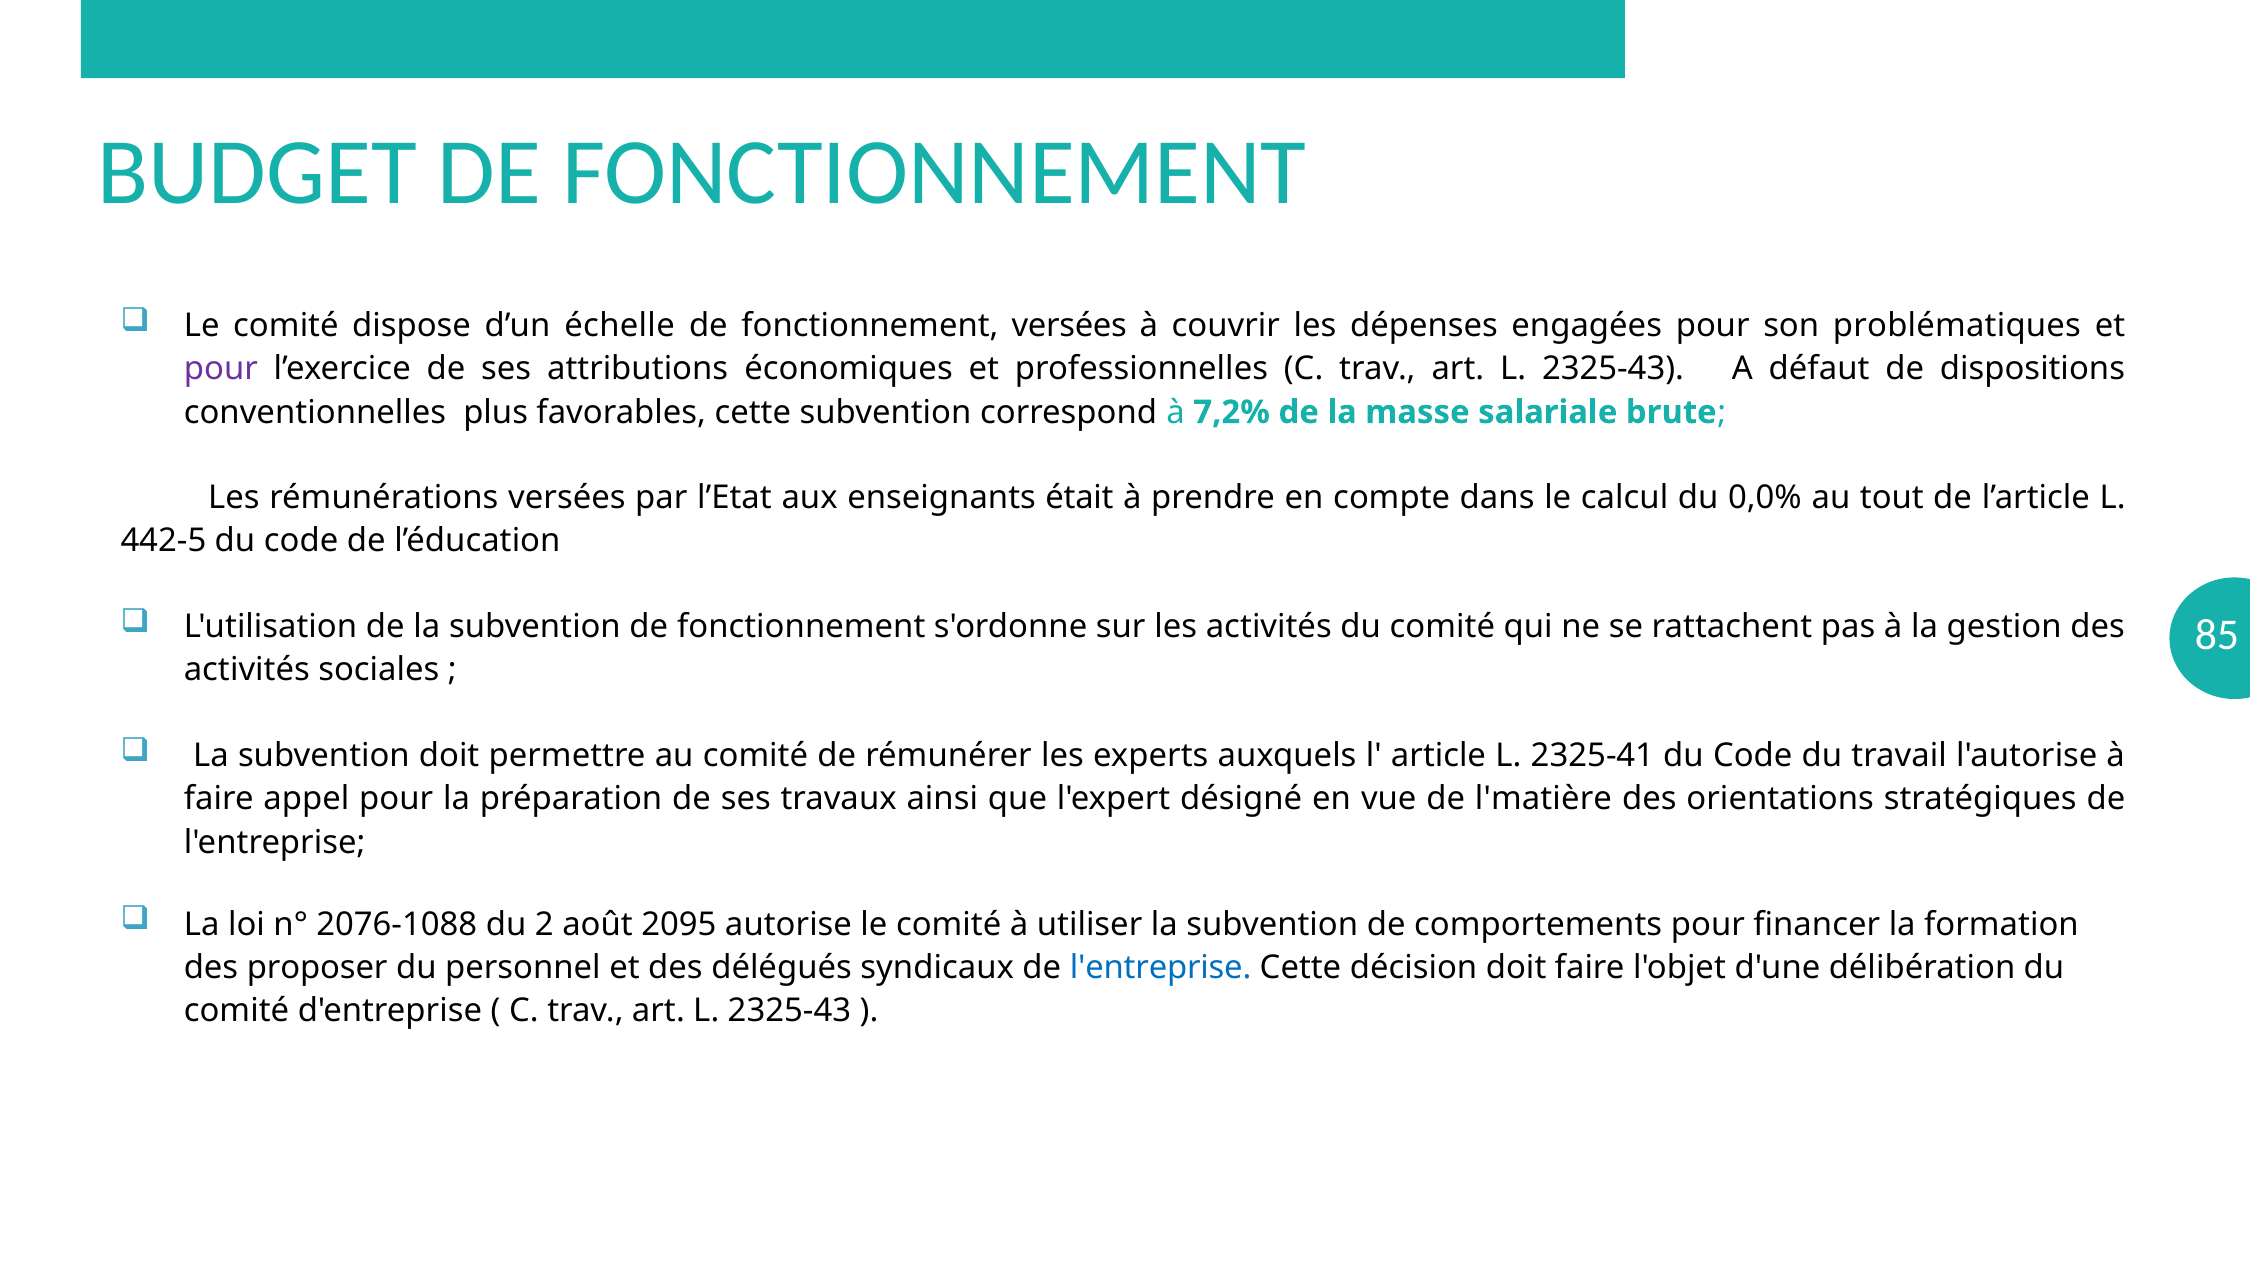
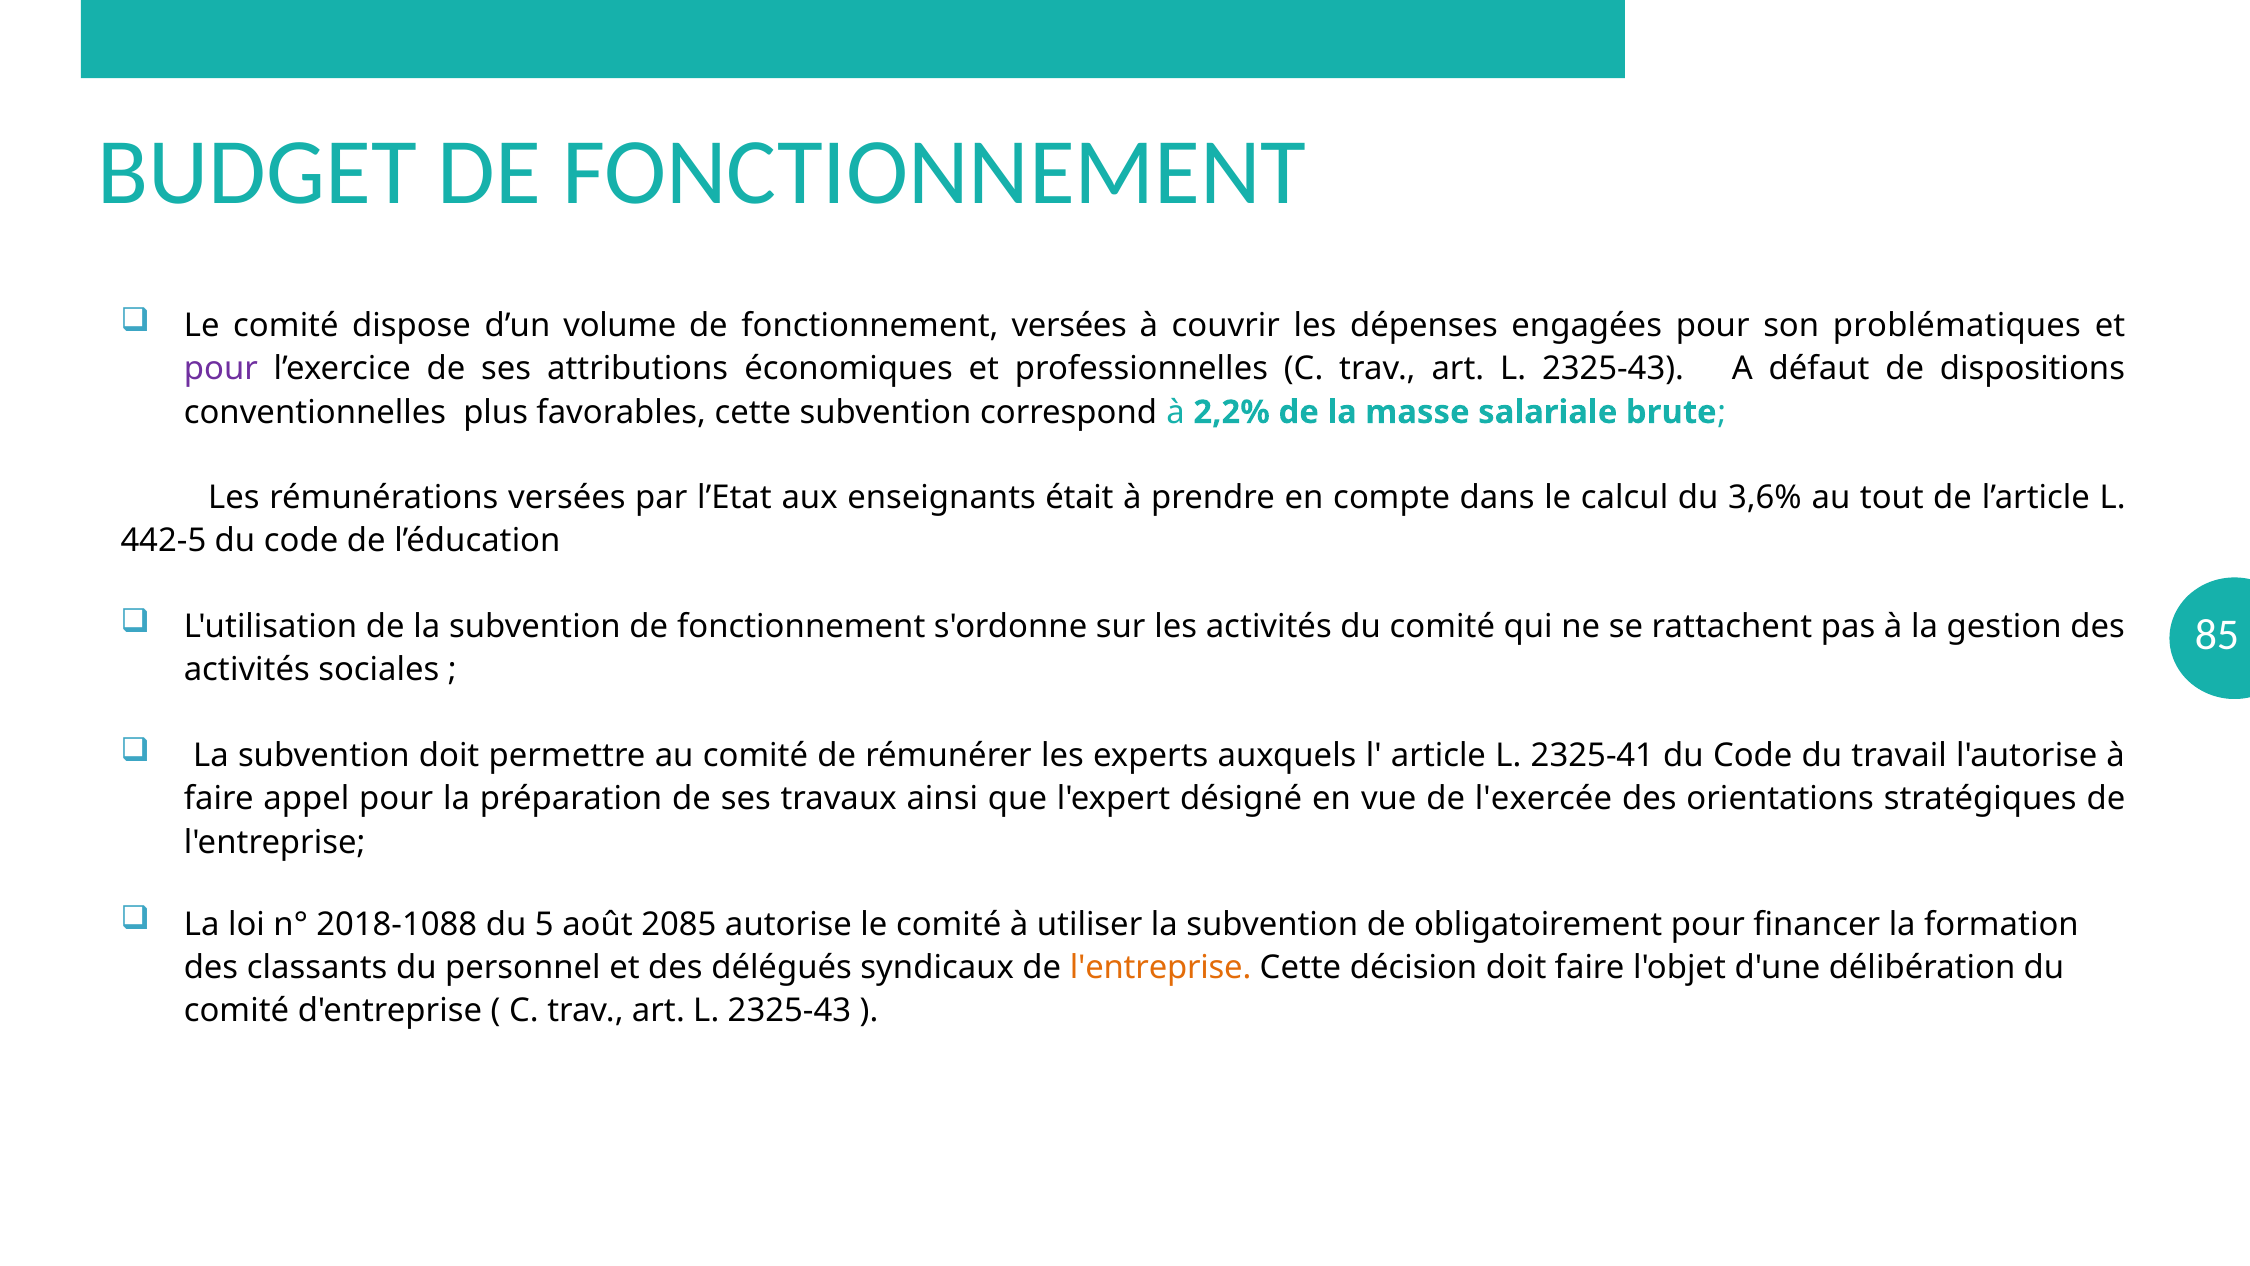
échelle: échelle -> volume (620, 325)
7,2%: 7,2% -> 2,2% (1232, 412)
0,0%: 0,0% -> 3,6% (1765, 498)
l'matière: l'matière -> l'exercée (1543, 799)
2076-1088: 2076-1088 -> 2018-1088 (397, 924)
2: 2 -> 5 (544, 924)
2095: 2095 -> 2085 (679, 924)
comportements: comportements -> obligatoirement (1538, 924)
proposer: proposer -> classants (317, 967)
l'entreprise colour: blue -> orange (1161, 967)
